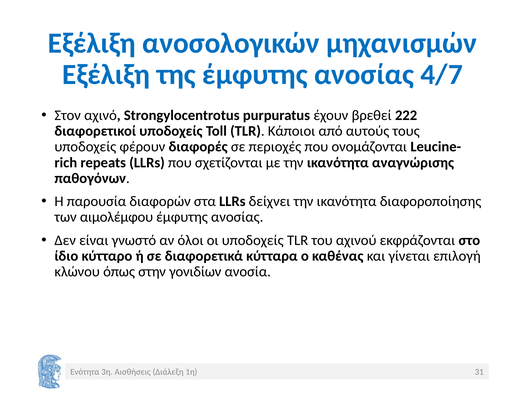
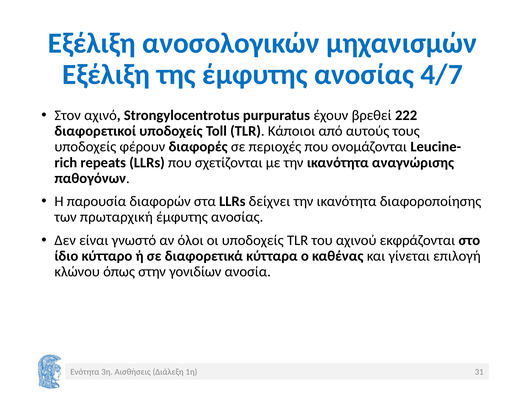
αιμολέμφου: αιμολέμφου -> πρωταρχική (116, 217)
